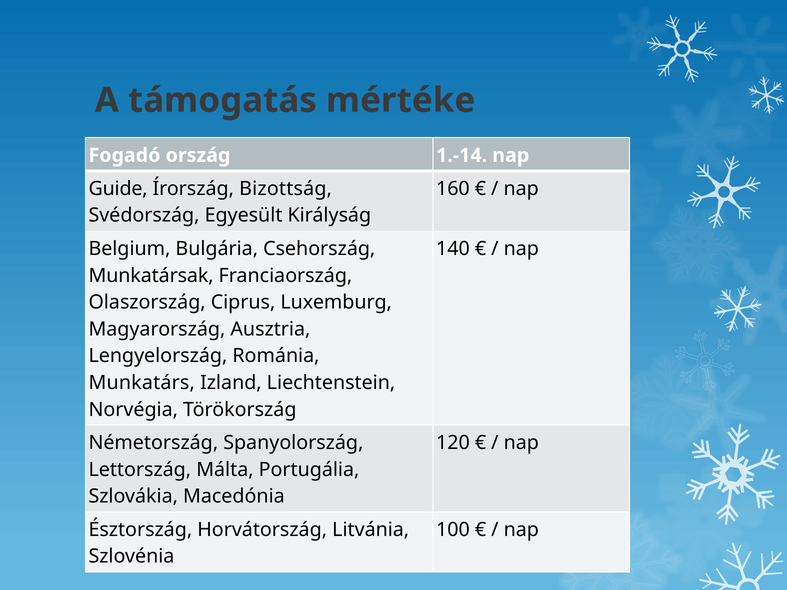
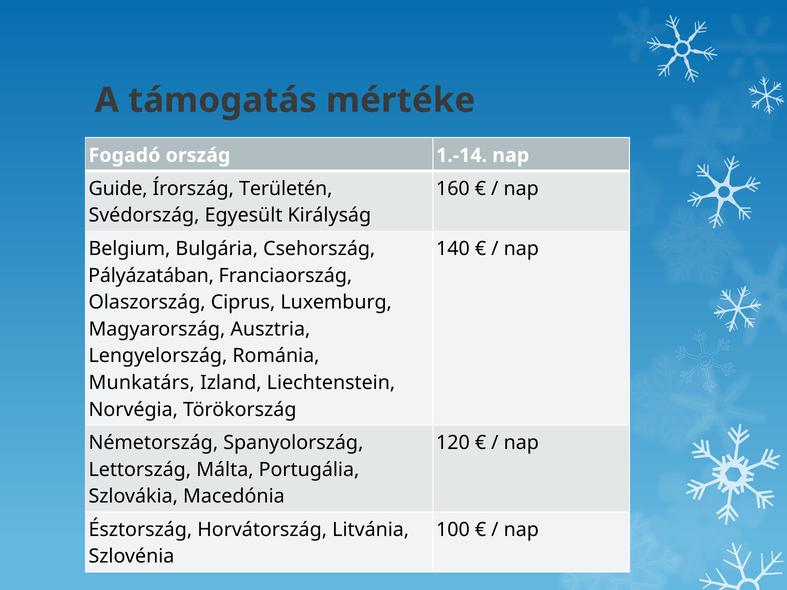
Bizottság: Bizottság -> Területén (286, 189)
Munkatársak: Munkatársak -> Pályázatában (151, 276)
